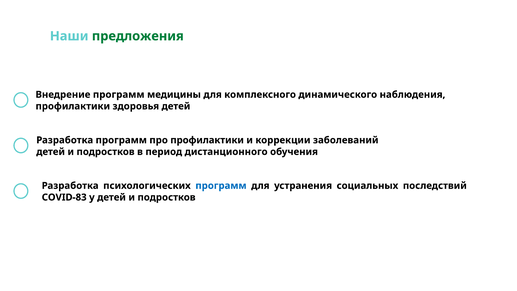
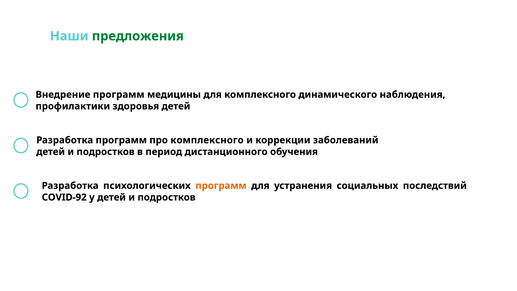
про профилактики: профилактики -> комплексного (207, 140)
программ colour: blue -> orange (221, 186)
COVID-83: COVID-83 -> COVID-92 (64, 197)
